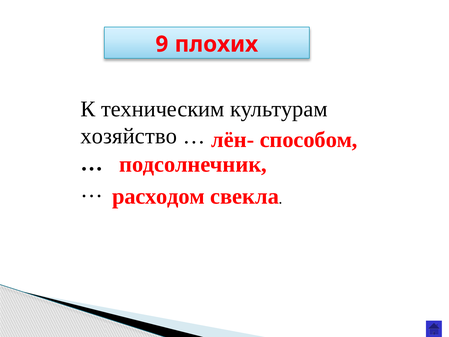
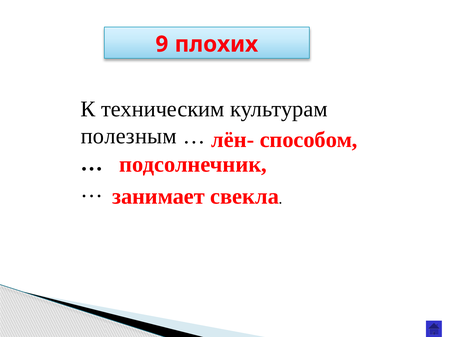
хозяйство: хозяйство -> полезным (129, 136)
расходом: расходом -> занимает (158, 196)
